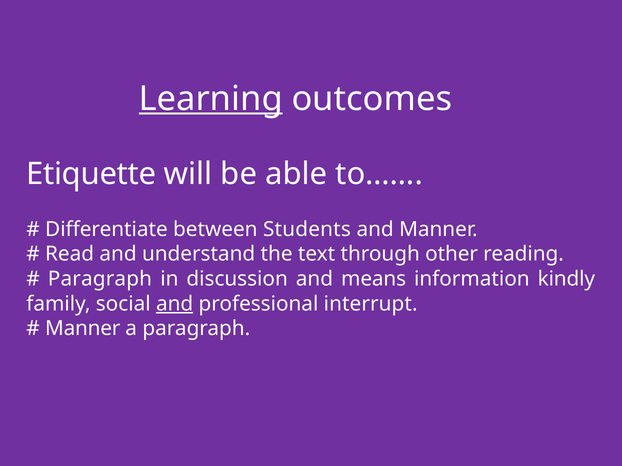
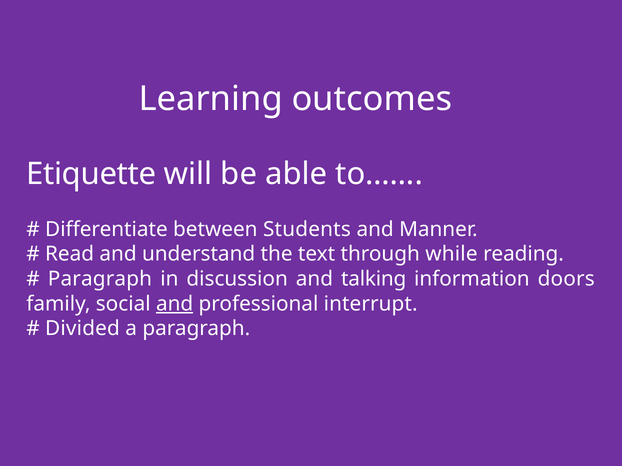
Learning underline: present -> none (211, 99)
other: other -> while (451, 254)
means: means -> talking (374, 279)
kindly: kindly -> doors (566, 279)
Manner: Manner -> Divided (82, 329)
